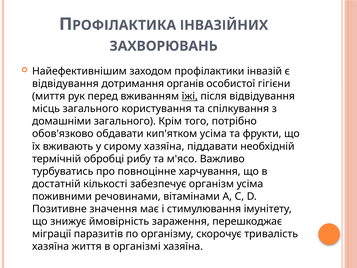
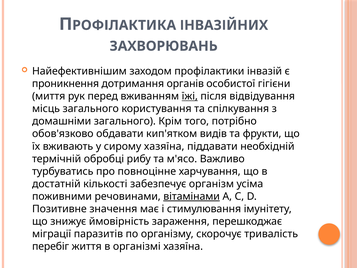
відвідування: відвідування -> проникнення (65, 84)
кип'ятком усіма: усіма -> видів (213, 134)
вітамінами underline: none -> present (192, 196)
хазяїна: хазяїна -> перебіг (51, 246)
